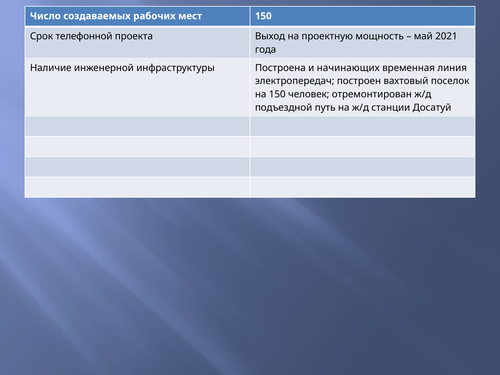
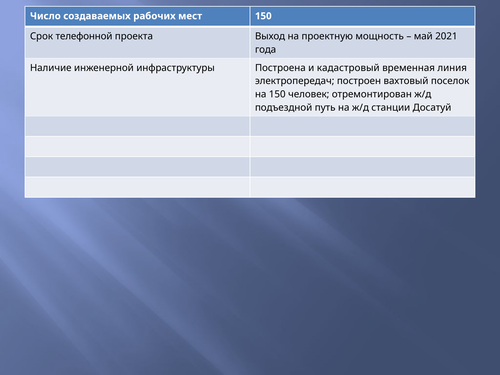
начинающих: начинающих -> кадастровый (348, 68)
